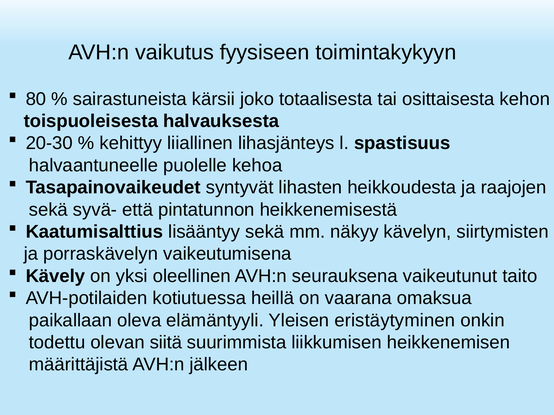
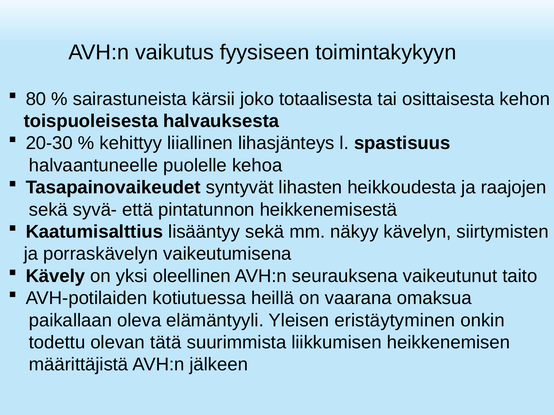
siitä: siitä -> tätä (166, 343)
